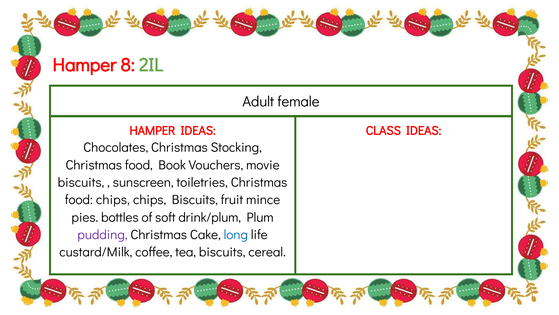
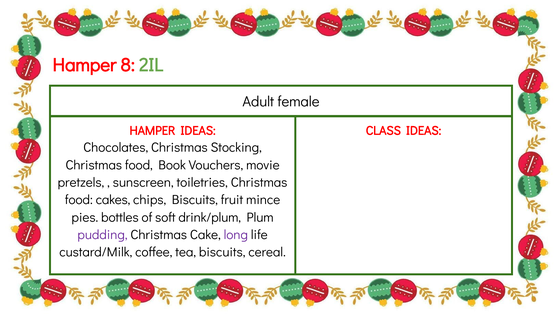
biscuits: biscuits -> pretzels (81, 182)
food chips: chips -> cakes (113, 200)
long colour: blue -> purple (236, 234)
